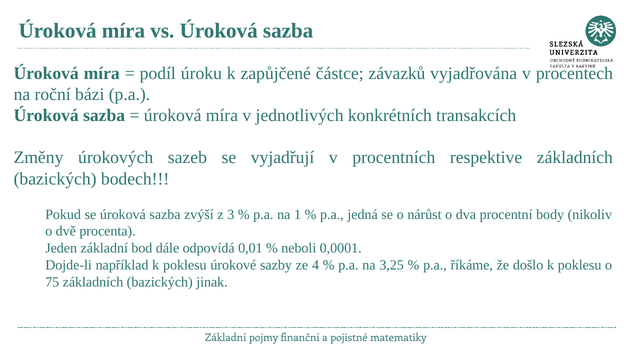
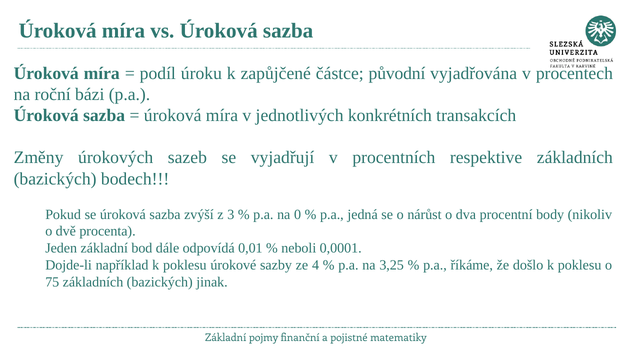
závazků: závazků -> původní (397, 73)
1: 1 -> 0 (298, 214)
